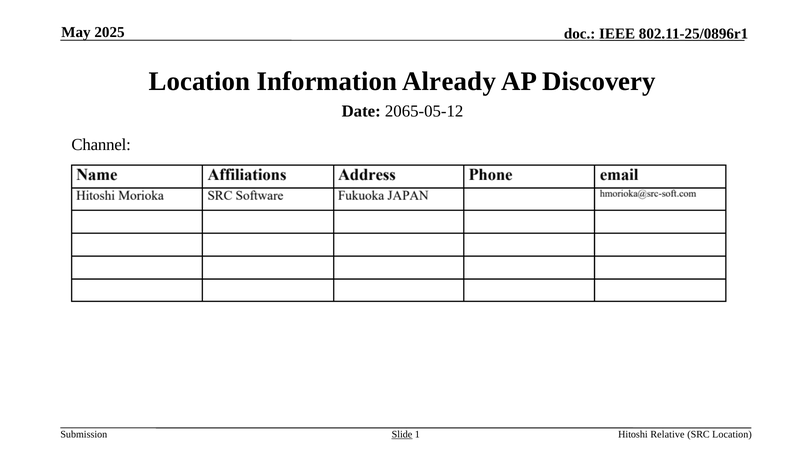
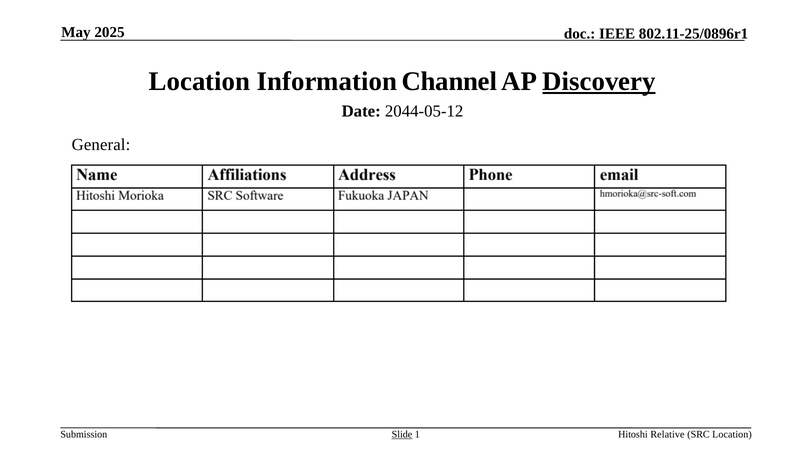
Already: Already -> Channel (449, 81)
Discovery underline: none -> present (599, 81)
2065-05-12: 2065-05-12 -> 2044-05-12 (424, 111)
Channel: Channel -> General (101, 145)
